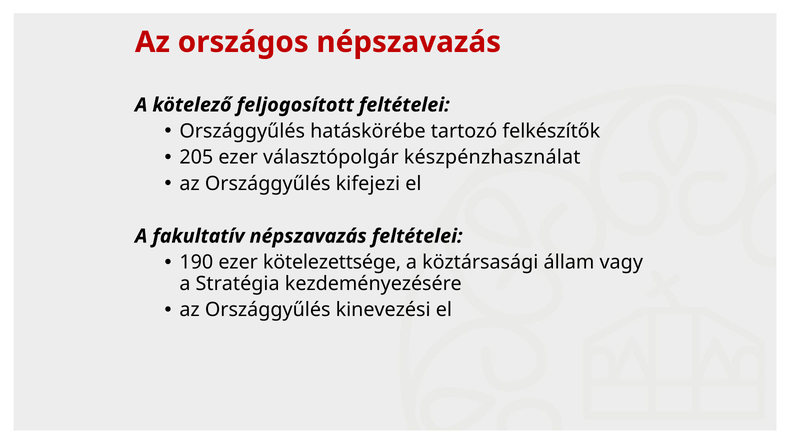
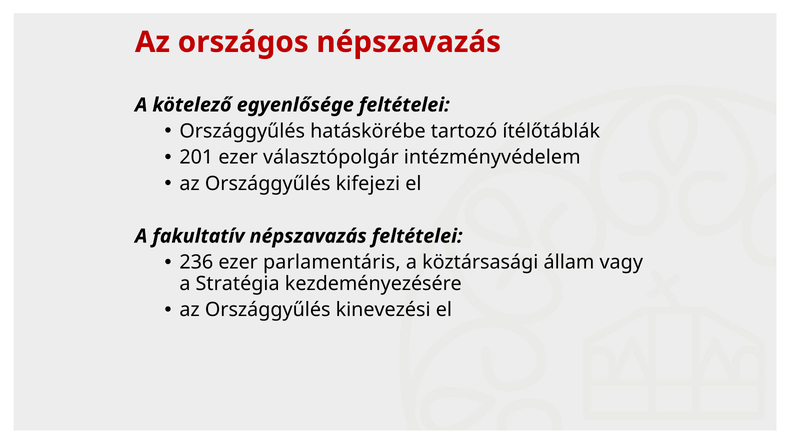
feljogosított: feljogosított -> egyenlősége (295, 105)
felkészítők: felkészítők -> ítélőtáblák (551, 131)
205: 205 -> 201 (196, 158)
készpénzhasználat: készpénzhasználat -> intézményvédelem (492, 158)
190: 190 -> 236 (196, 263)
kötelezettsége: kötelezettsége -> parlamentáris (332, 263)
